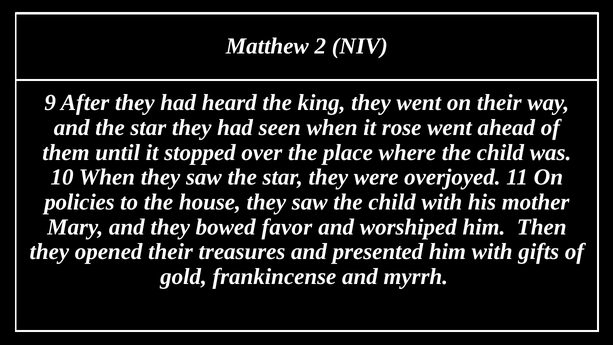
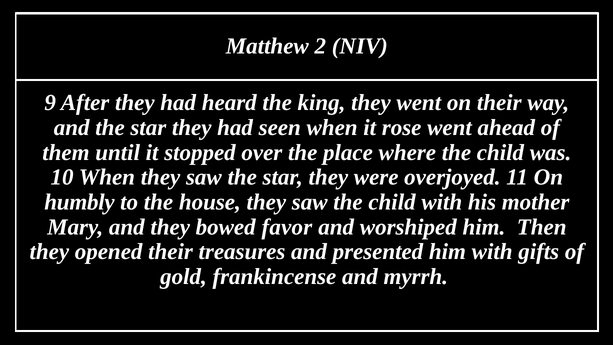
policies: policies -> humbly (79, 202)
